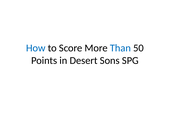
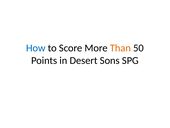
Than colour: blue -> orange (120, 48)
